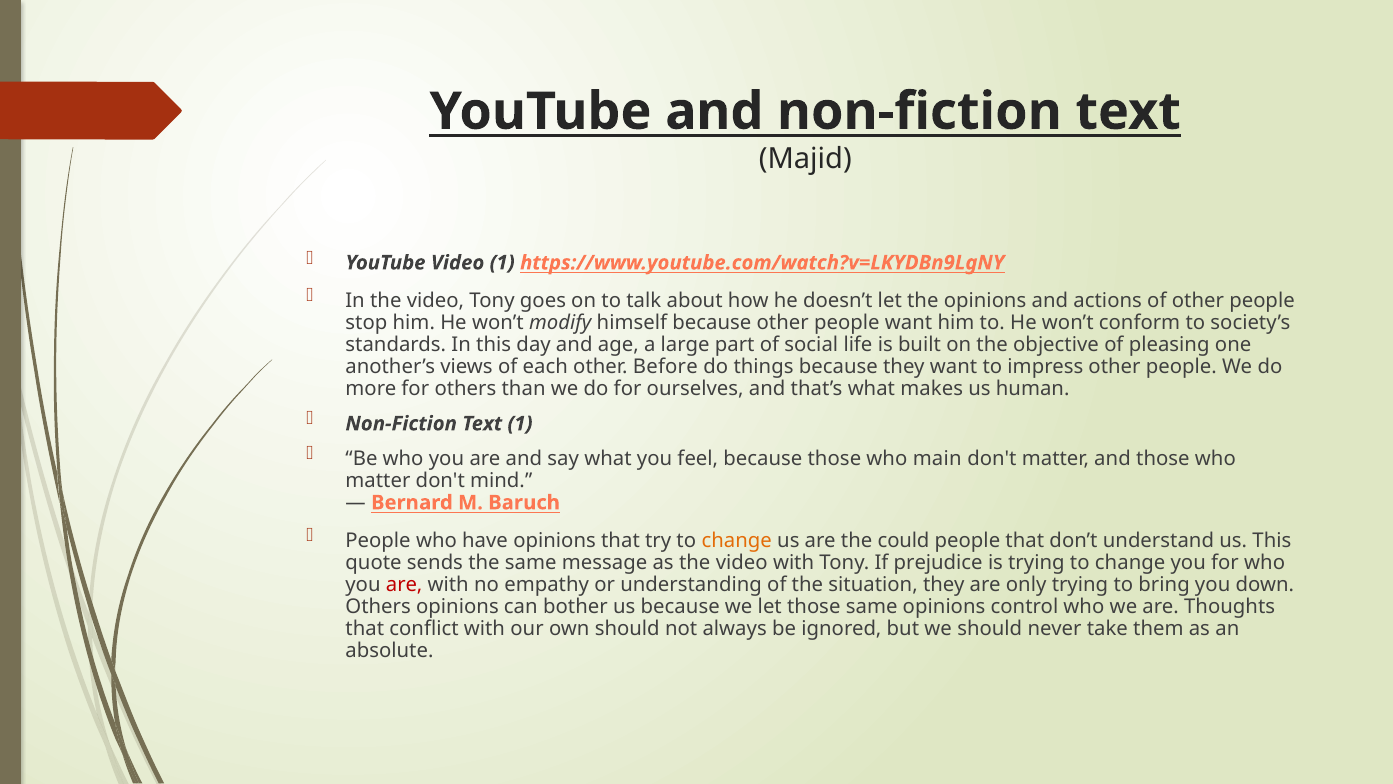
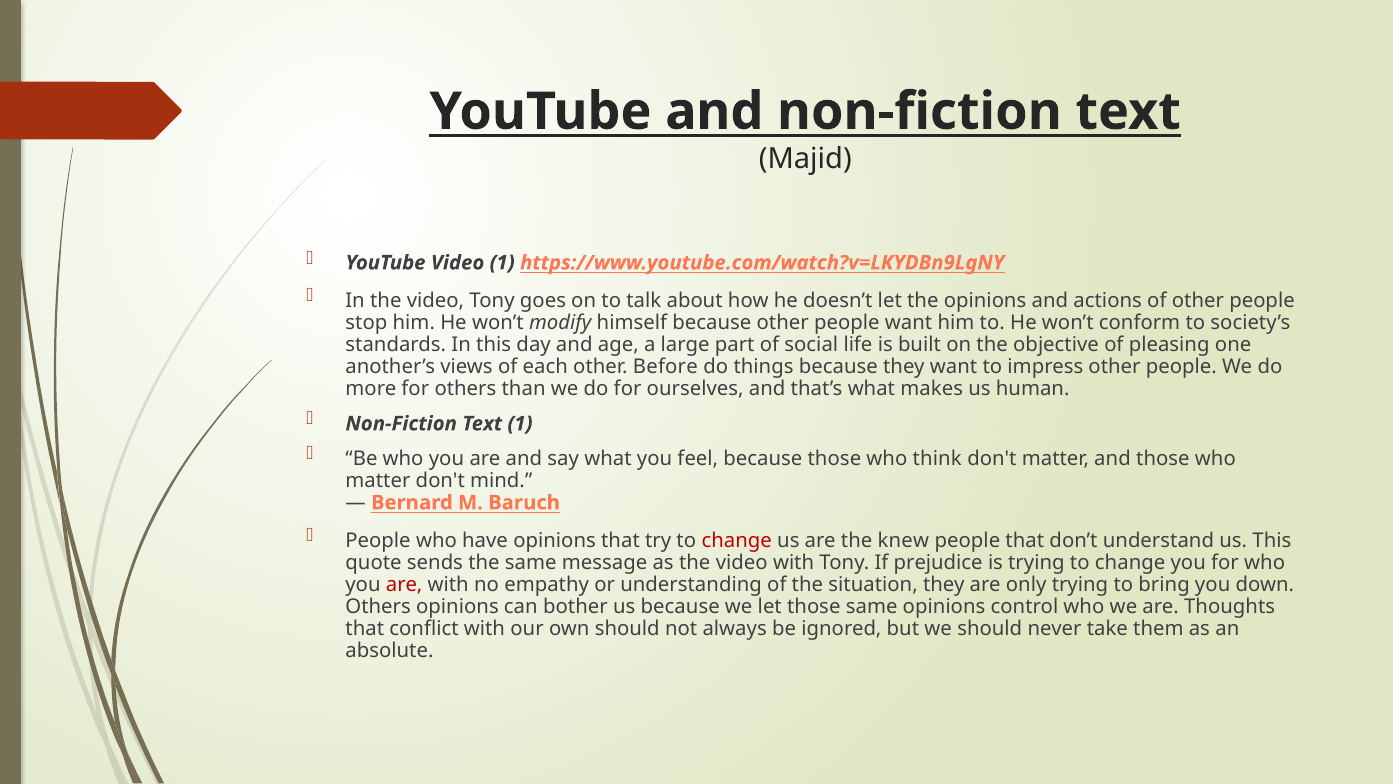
main: main -> think (937, 458)
change colour: orange -> red (737, 540)
could: could -> knew (903, 540)
